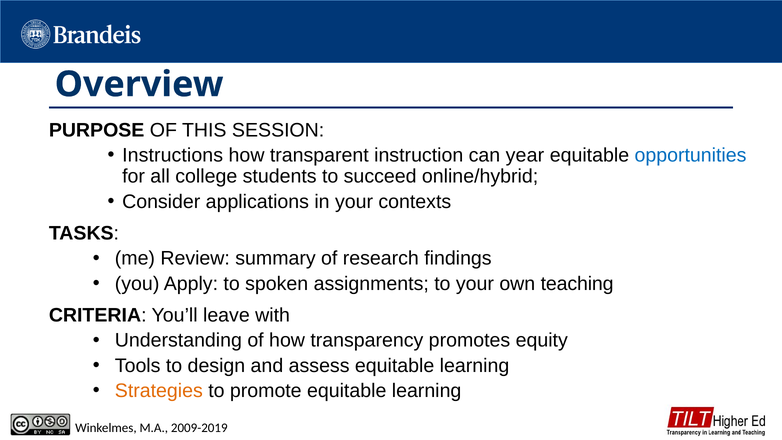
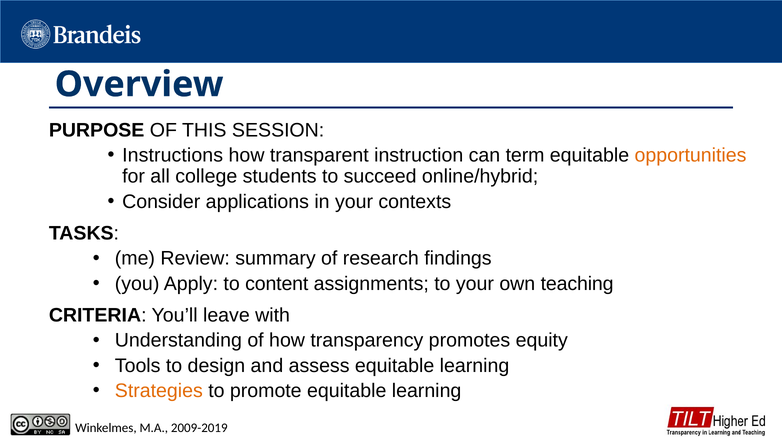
year: year -> term (525, 155)
opportunities colour: blue -> orange (690, 155)
spoken: spoken -> content (277, 283)
